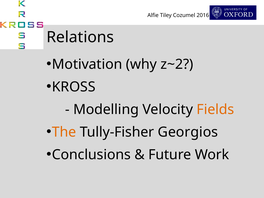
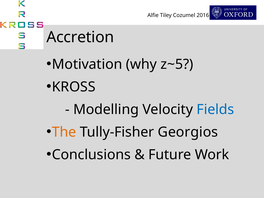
Relations: Relations -> Accretion (80, 37)
z~2: z~2 -> z~5 (177, 64)
Fields colour: orange -> blue (215, 110)
